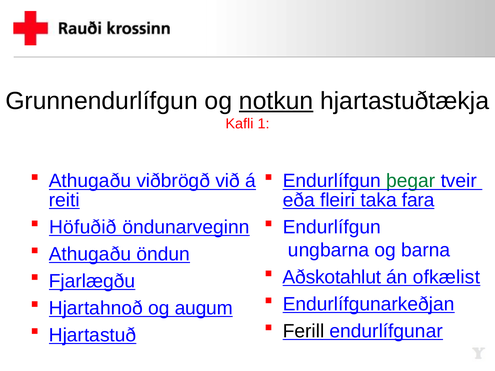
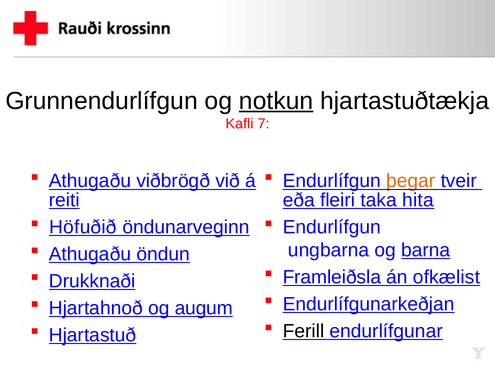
1: 1 -> 7 (264, 124)
þegar colour: green -> orange (411, 181)
fara: fara -> hita (418, 200)
barna underline: none -> present (426, 250)
Aðskotahlut: Aðskotahlut -> Framleiðsla (332, 277)
Fjarlægðu: Fjarlægðu -> Drukknaði (92, 281)
